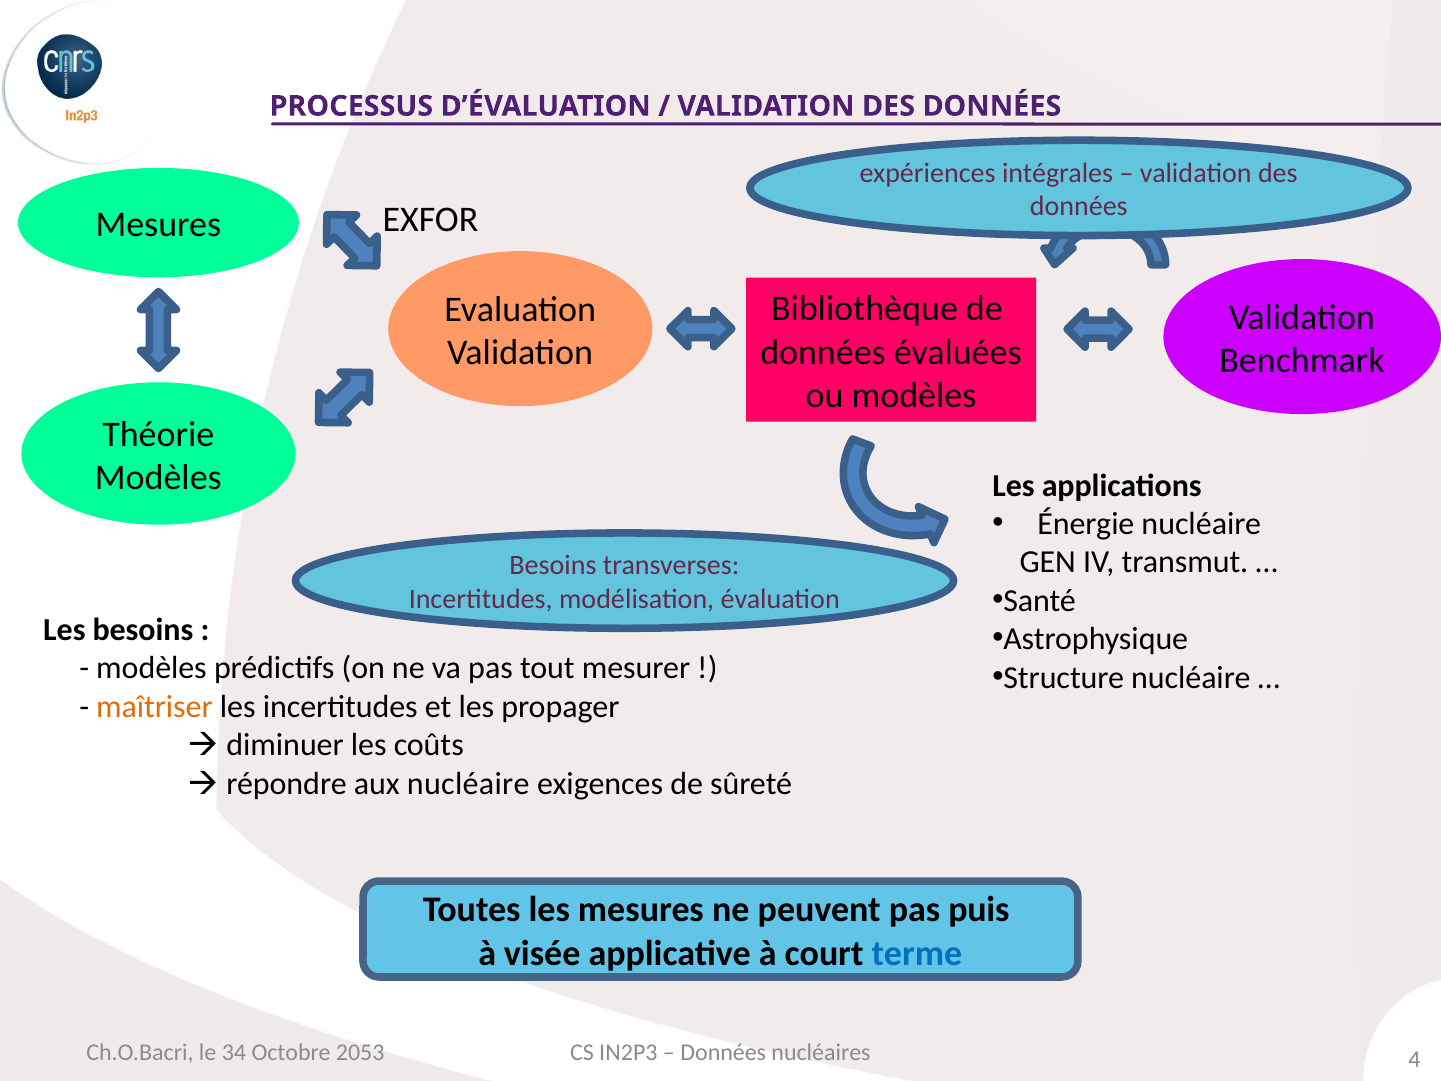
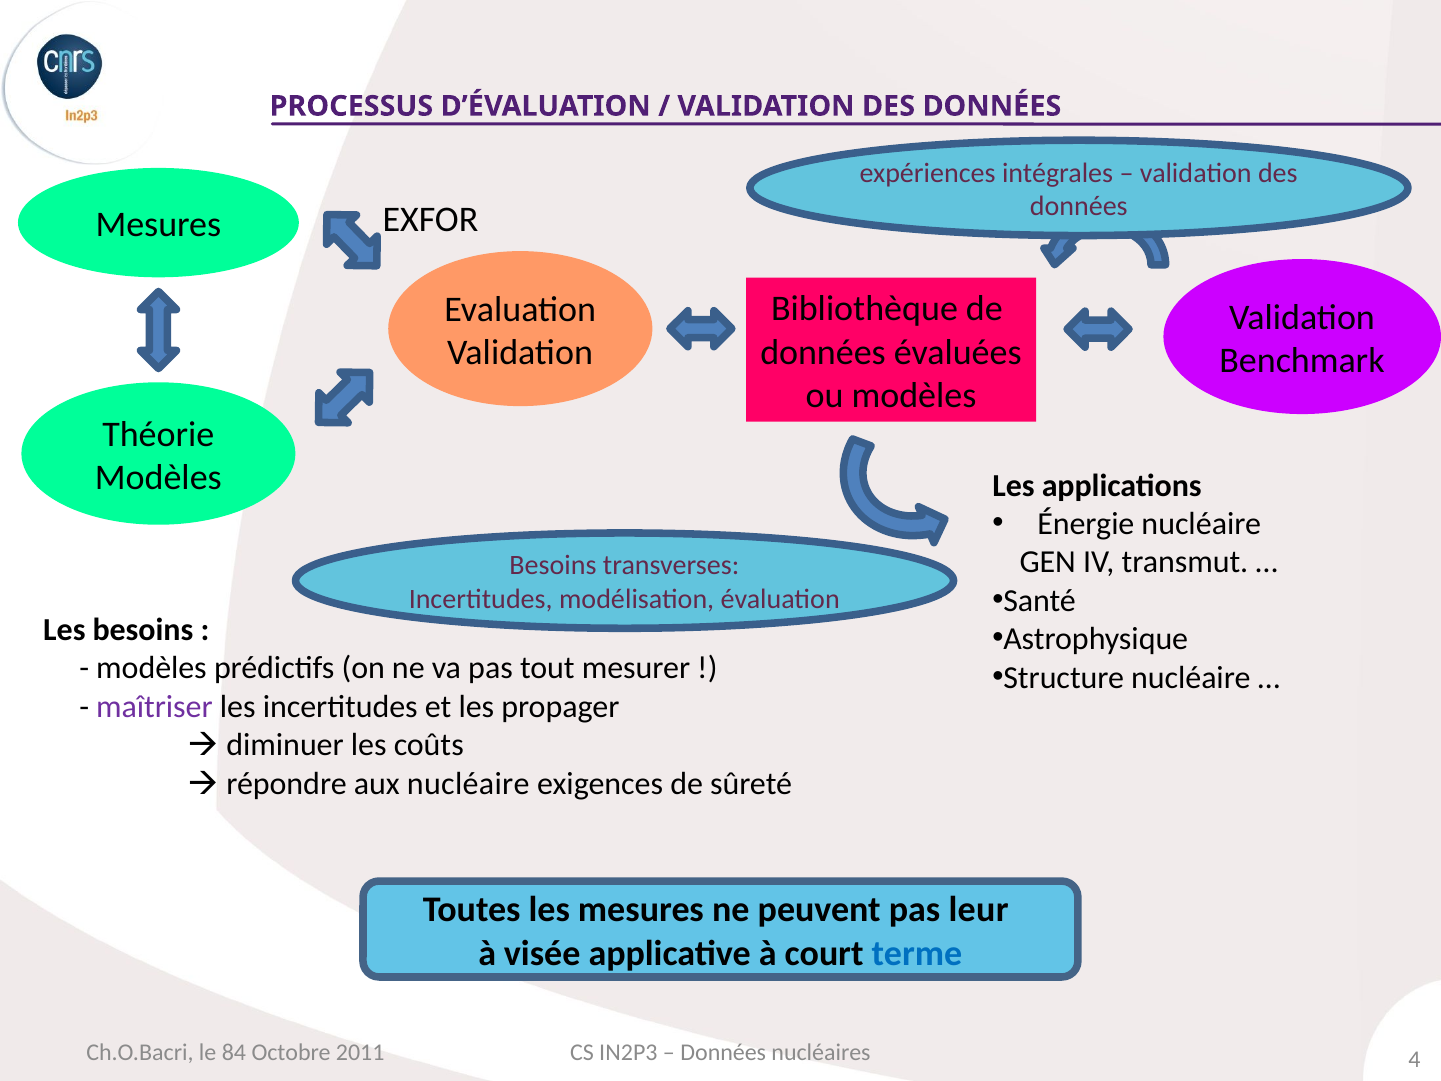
maîtriser colour: orange -> purple (154, 707)
puis: puis -> leur (979, 910)
34: 34 -> 84 (234, 1053)
2053: 2053 -> 2011 (360, 1053)
